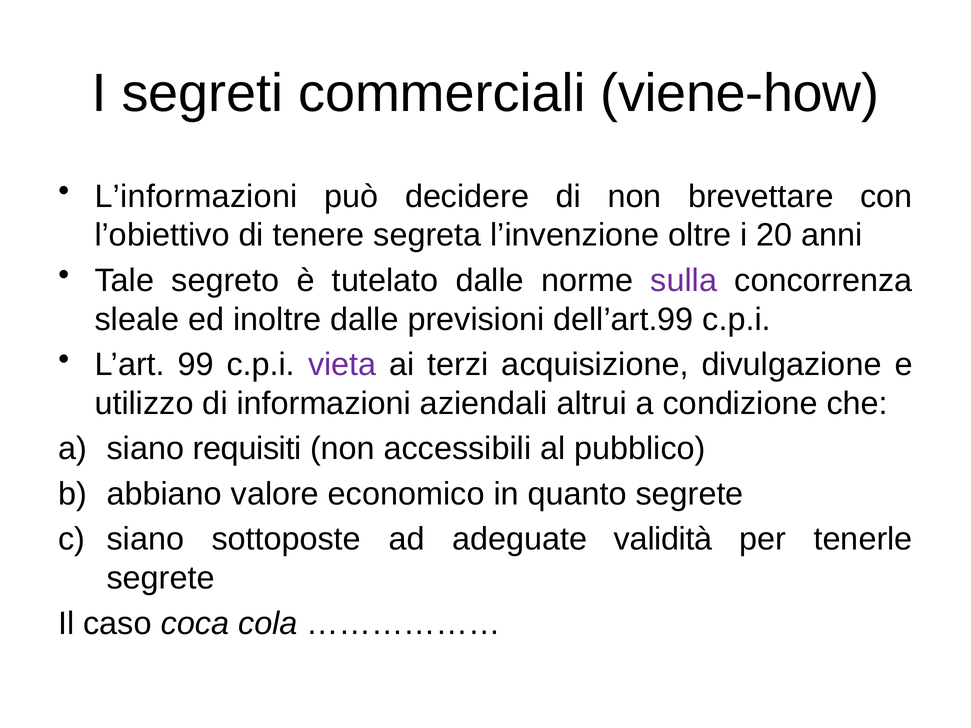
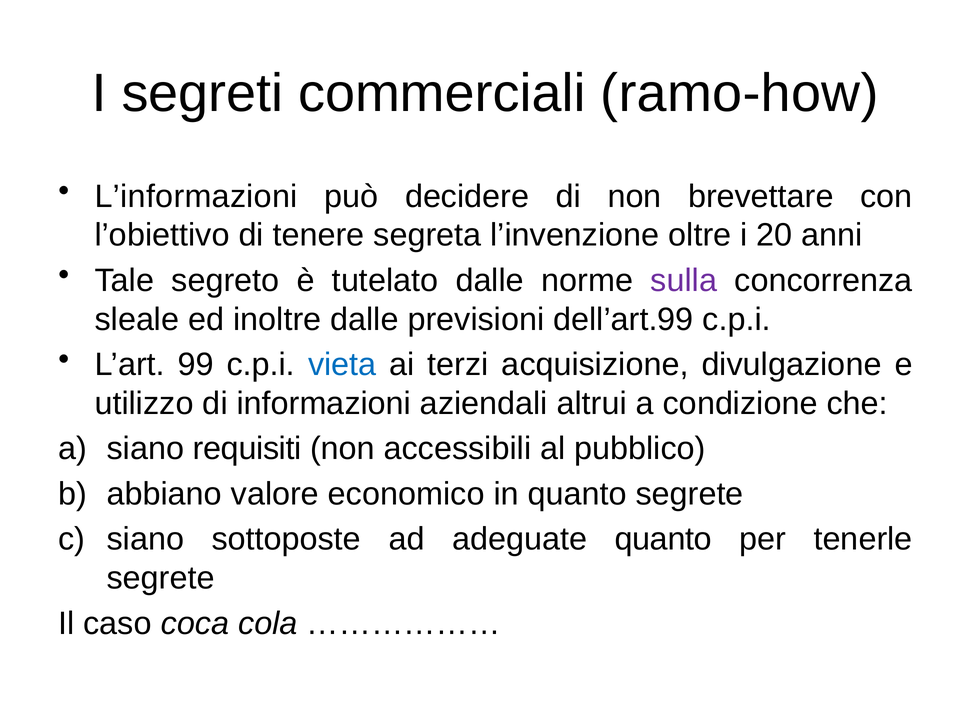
viene-how: viene-how -> ramo-how (739, 94)
vieta colour: purple -> blue (342, 365)
adeguate validità: validità -> quanto (663, 539)
